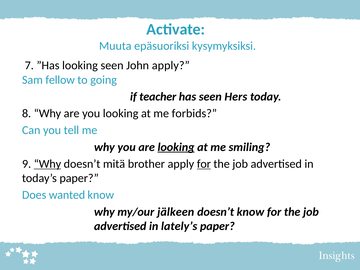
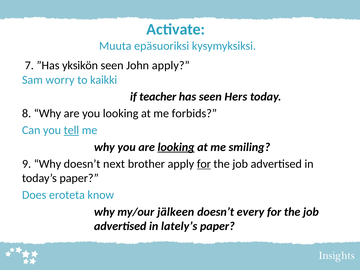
”Has looking: looking -> yksikön (80, 65)
fellow: fellow -> worry (60, 80)
going: going -> kaikki (104, 80)
tell underline: none -> present (71, 130)
Why underline: present -> none (47, 164)
mitä: mitä -> next (114, 164)
wanted: wanted -> eroteta (67, 195)
doesn’t know: know -> every (251, 212)
